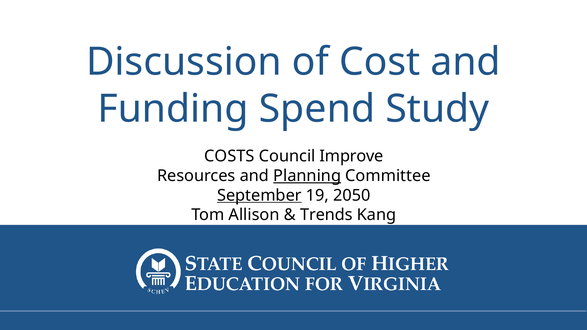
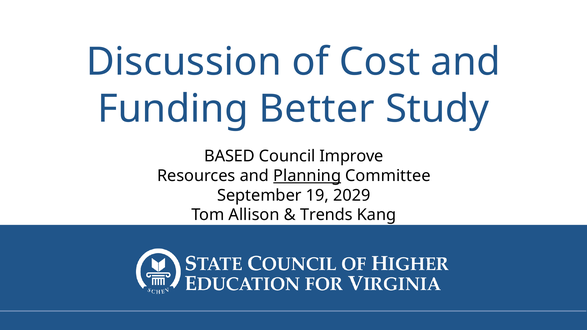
Spend: Spend -> Better (317, 109)
COSTS: COSTS -> BASED (229, 156)
September underline: present -> none (259, 195)
2050: 2050 -> 2029 (352, 195)
